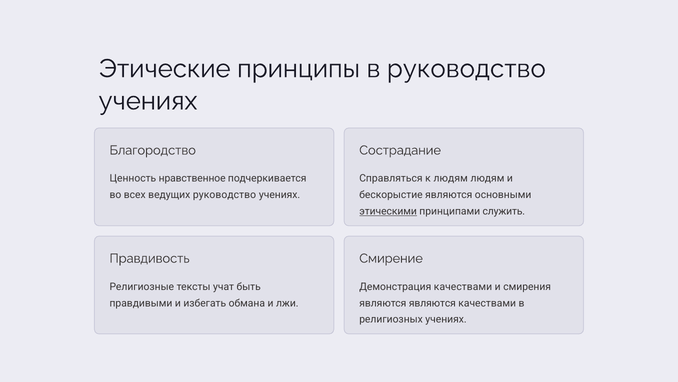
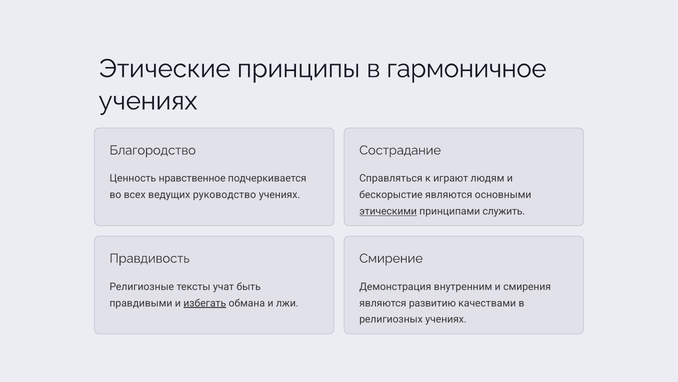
в руководство: руководство -> гармоничное (467, 69)
к людям: людям -> играют (451, 178)
Демонстрация качествами: качествами -> внутренним (463, 286)
избегать underline: none -> present (205, 303)
являются являются: являются -> развитию (432, 303)
